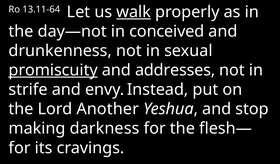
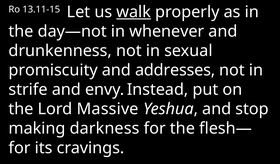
13.11-64: 13.11-64 -> 13.11-15 (41, 9)
conceived: conceived -> whenever (167, 31)
promiscuity underline: present -> none (53, 70)
Another: Another -> Massive (108, 109)
